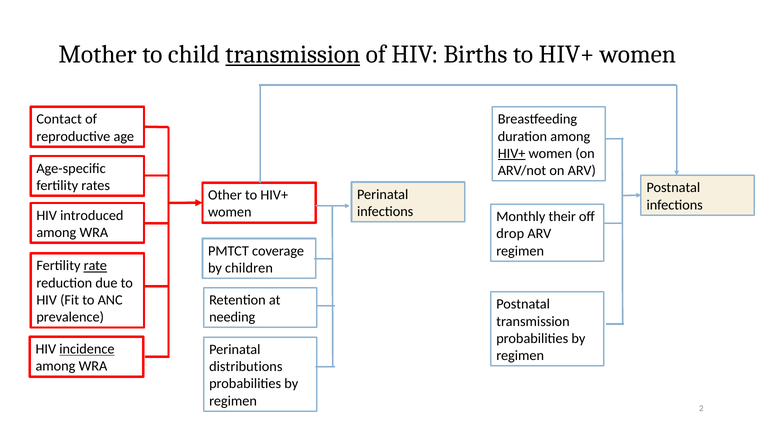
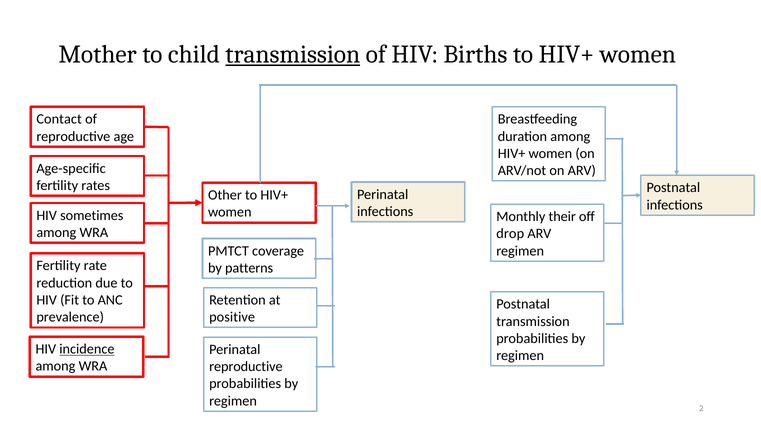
HIV+ underline: present -> none (512, 153)
introduced: introduced -> sometimes (92, 215)
rate underline: present -> none (95, 266)
children: children -> patterns (249, 268)
needing: needing -> positive (232, 317)
distributions: distributions -> reproductive (246, 367)
